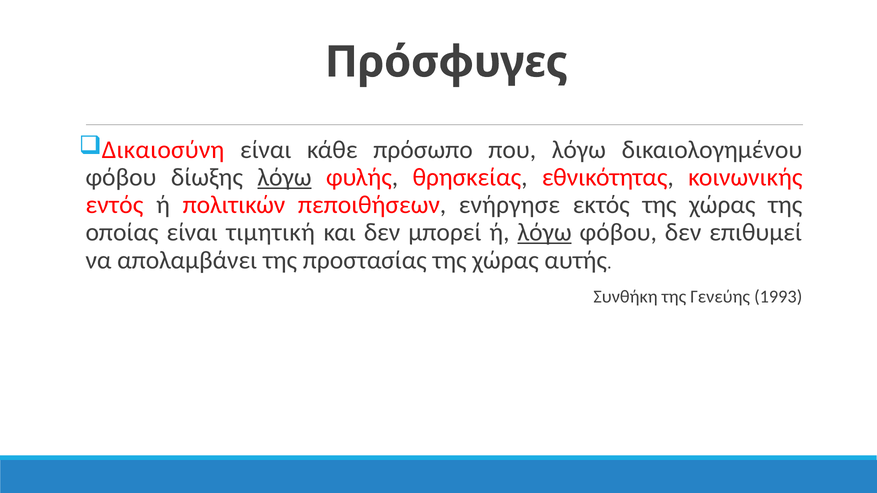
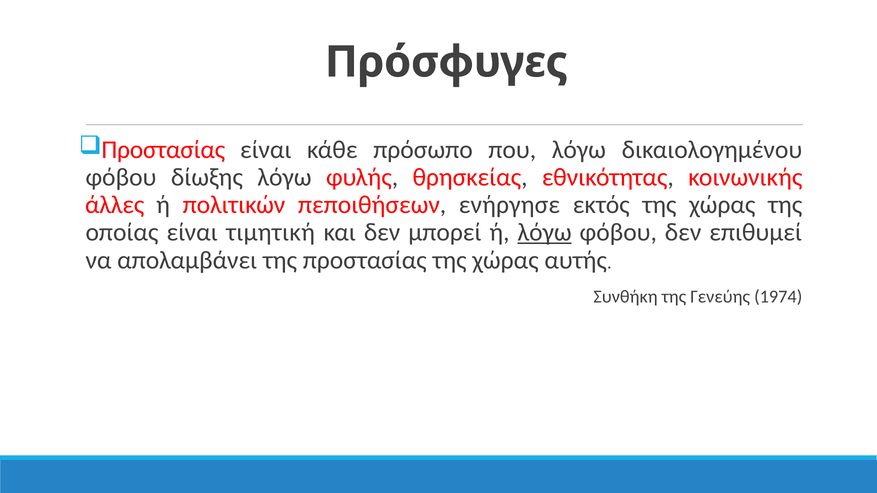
Δικαιοσύνη: Δικαιοσύνη -> Προστασίας (163, 150)
λόγω underline: present -> none (284, 177)
εντός: εντός -> άλλες (115, 205)
1993: 1993 -> 1974 (778, 297)
